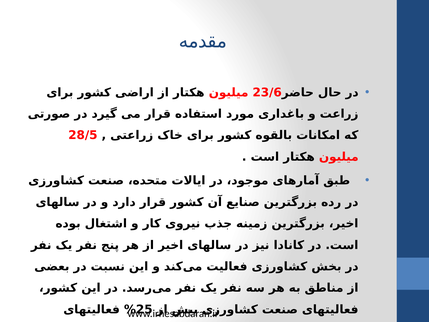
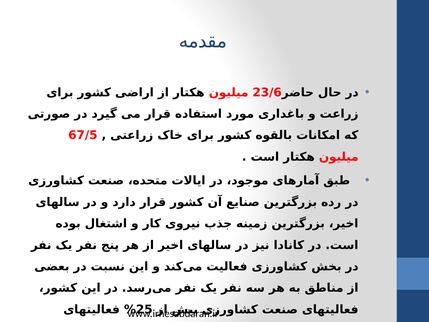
28/5: 28/5 -> 67/5 (83, 135)
